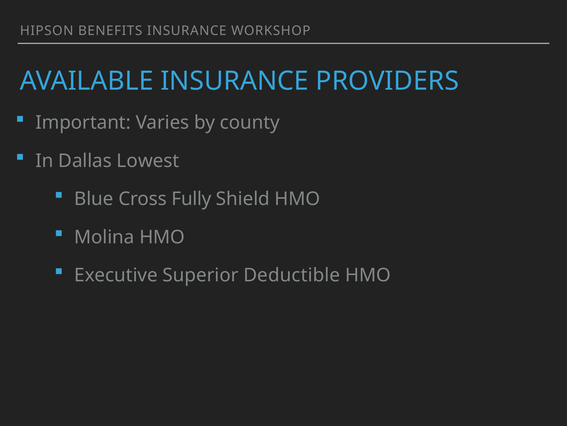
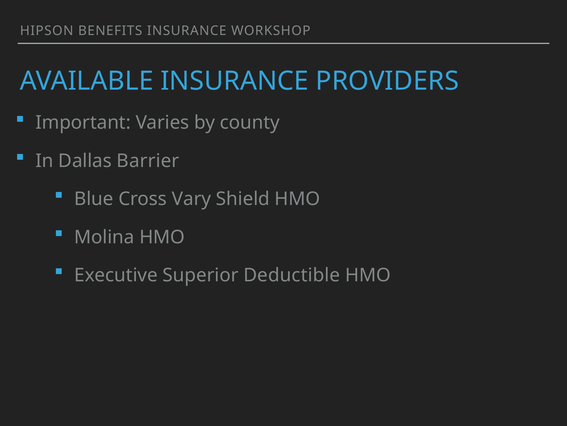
Lowest: Lowest -> Barrier (148, 161)
Fully: Fully -> Vary (191, 199)
